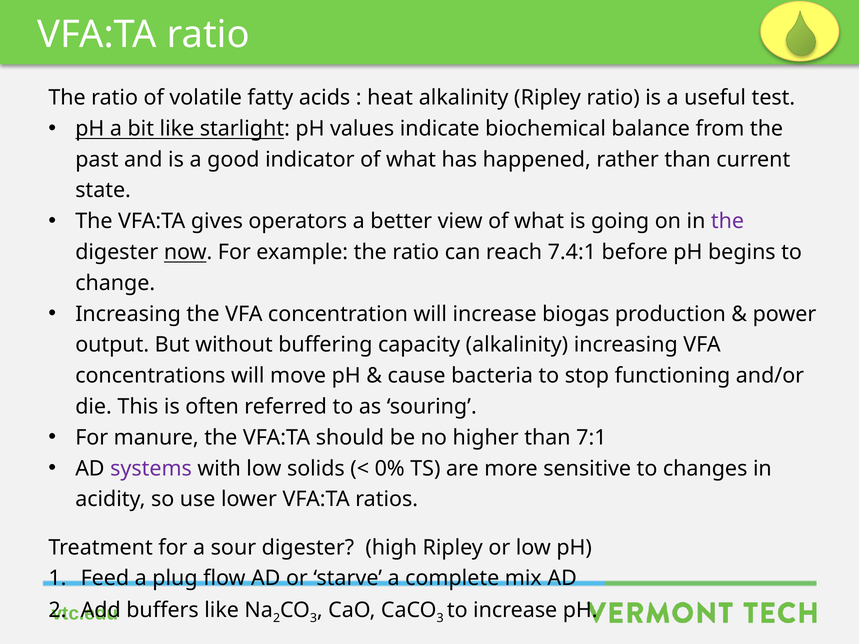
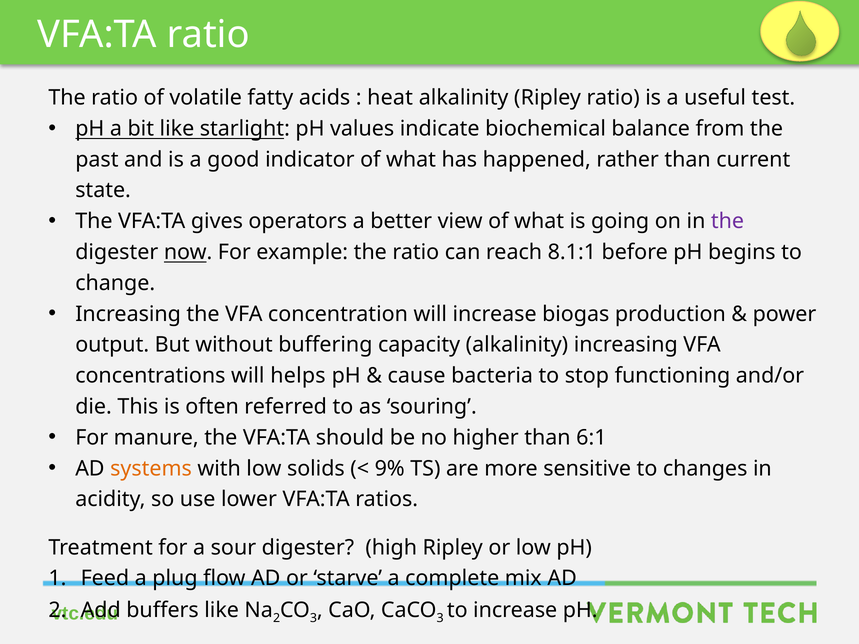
7.4:1: 7.4:1 -> 8.1:1 (572, 252)
move: move -> helps (298, 376)
7:1: 7:1 -> 6:1 (591, 438)
systems colour: purple -> orange (151, 469)
0%: 0% -> 9% (390, 469)
